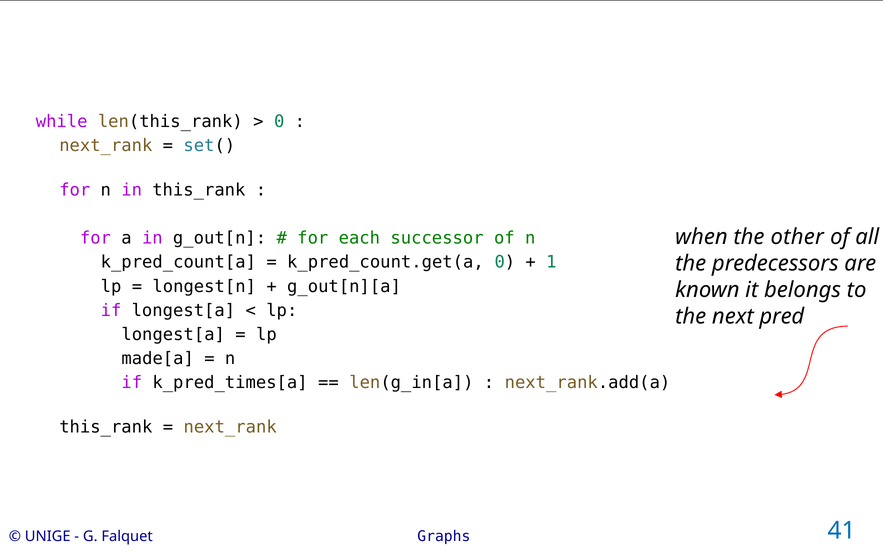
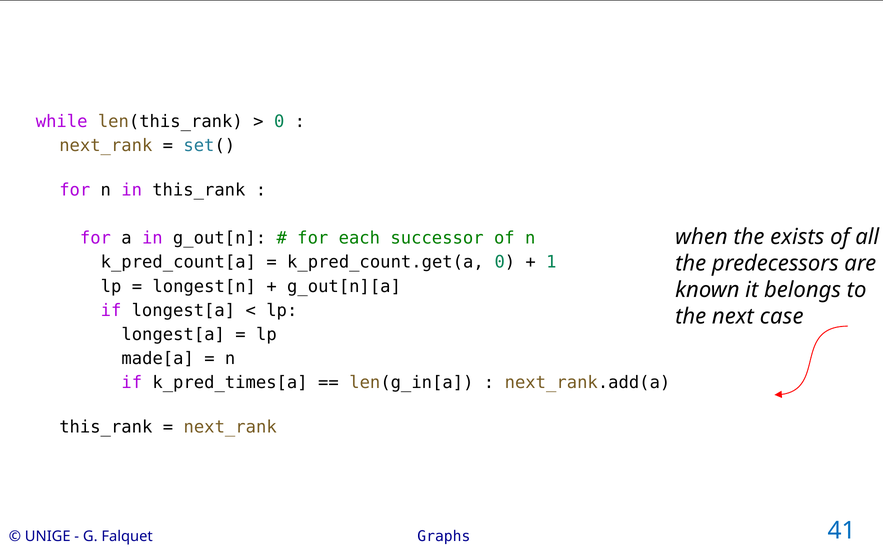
other: other -> exists (797, 237)
pred: pred -> case (782, 317)
